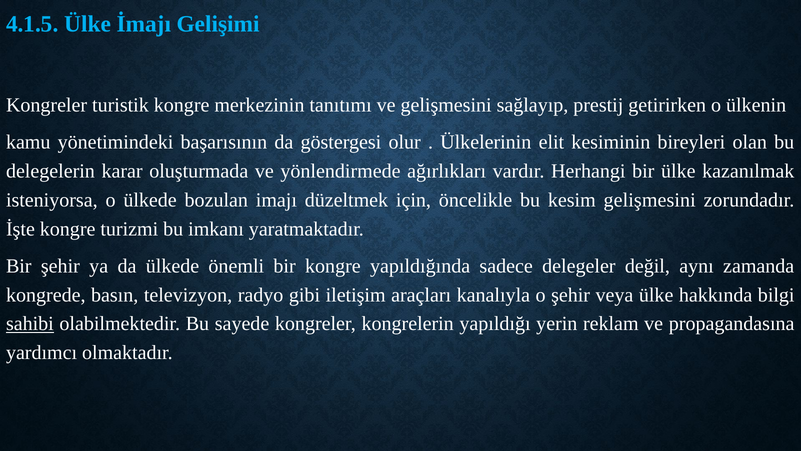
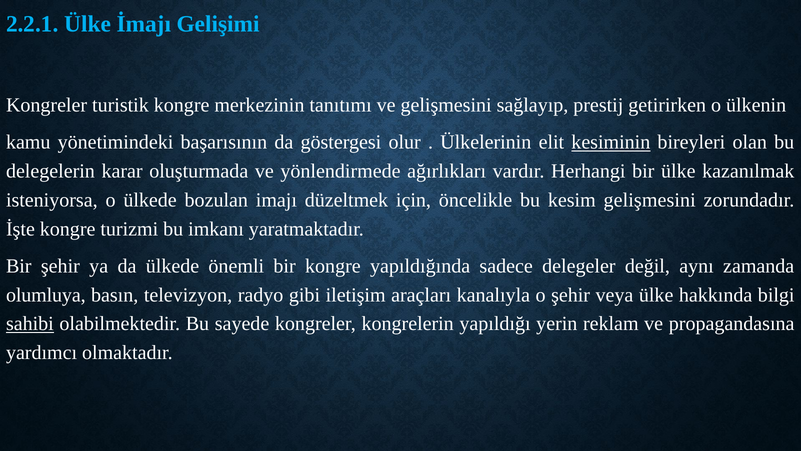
4.1.5: 4.1.5 -> 2.2.1 (32, 24)
kesiminin underline: none -> present (611, 142)
kongrede: kongrede -> olumluya (46, 295)
